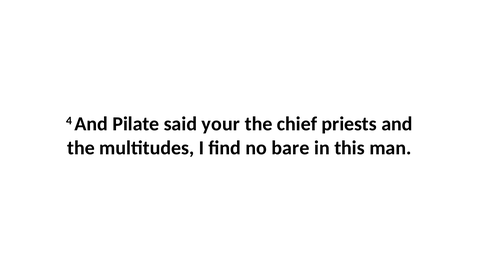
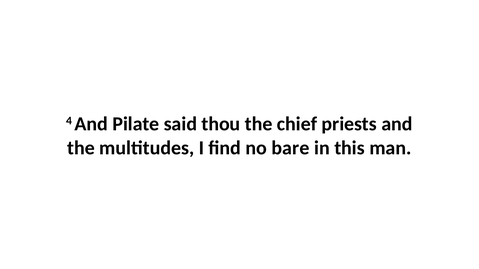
your: your -> thou (221, 124)
